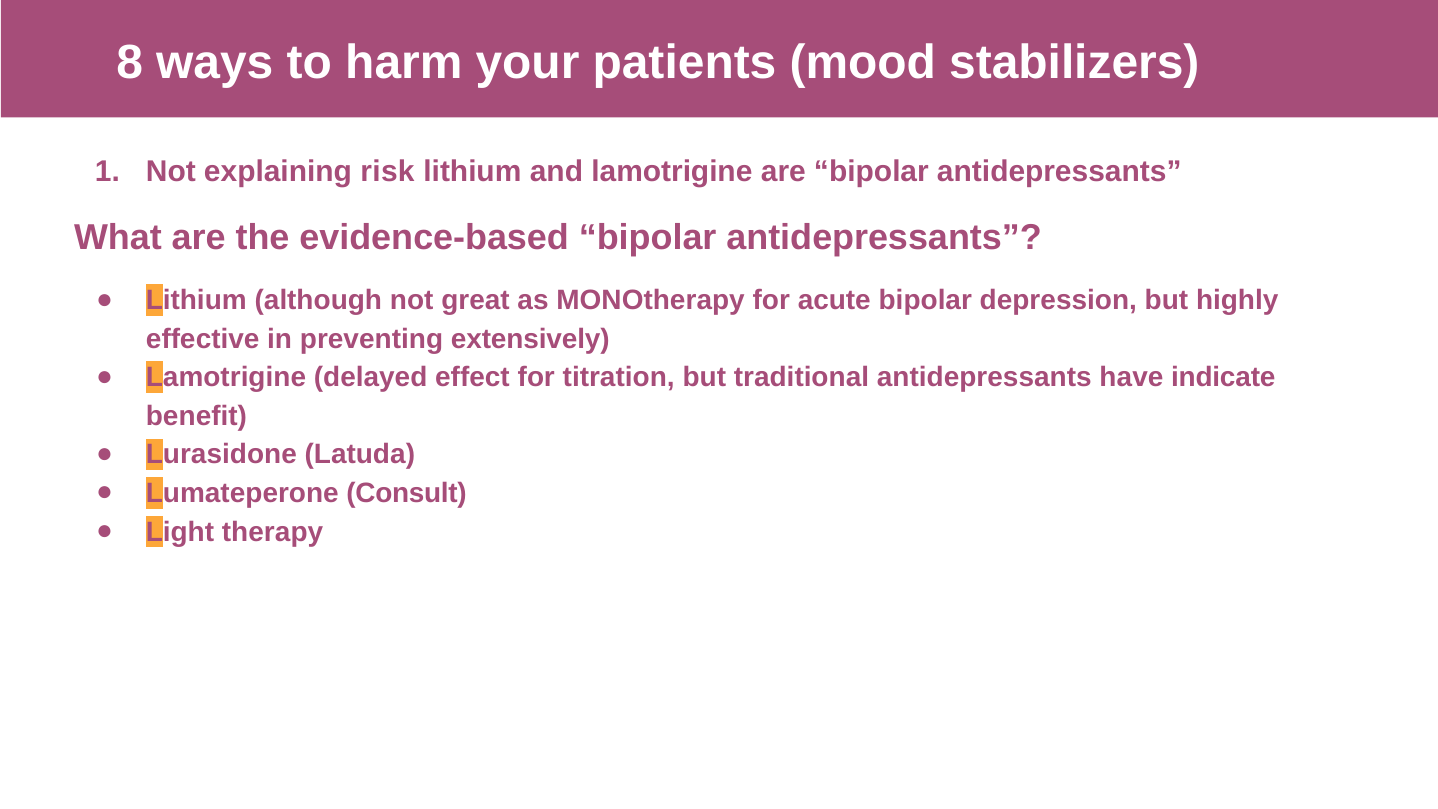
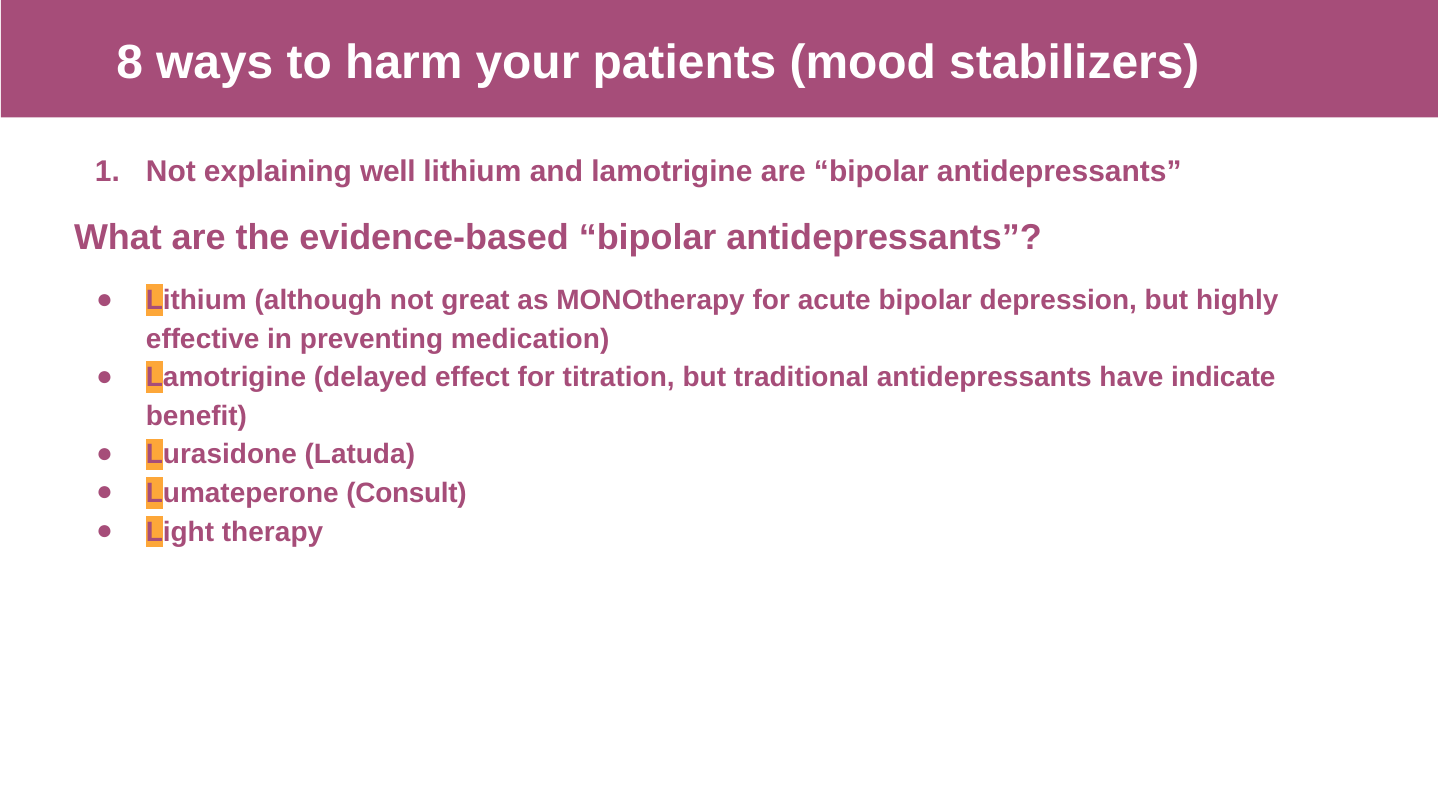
risk: risk -> well (388, 171)
extensively: extensively -> medication (530, 339)
